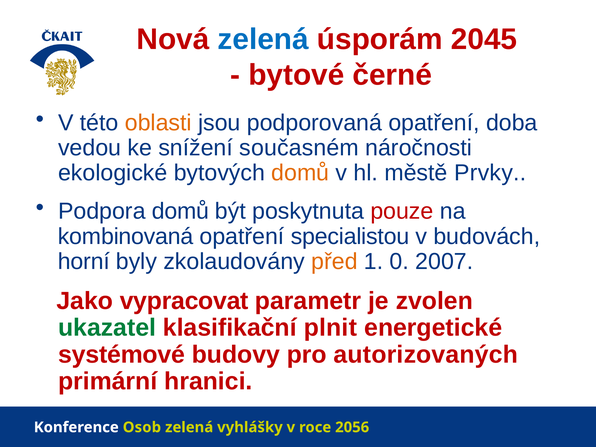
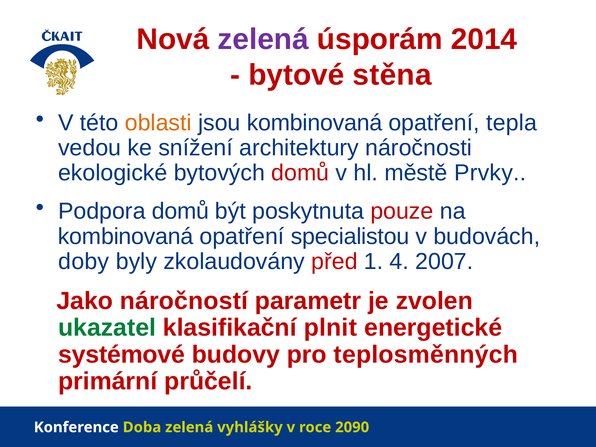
zelená colour: blue -> purple (263, 39)
2045: 2045 -> 2014 (484, 39)
černé: černé -> stěna (392, 75)
jsou podporovaná: podporovaná -> kombinovaná (315, 123)
doba: doba -> tepla (512, 123)
současném: současném -> architektury (299, 148)
domů colour: orange -> red (300, 173)
horní: horní -> doby (84, 261)
před colour: orange -> red (334, 261)
0: 0 -> 4 (399, 261)
vypracovat: vypracovat -> náročností (184, 301)
autorizovaných: autorizovaných -> teplosměnných (426, 355)
hranici: hranici -> průčelí (208, 381)
Osob: Osob -> Doba (142, 427)
2056: 2056 -> 2090 (352, 427)
